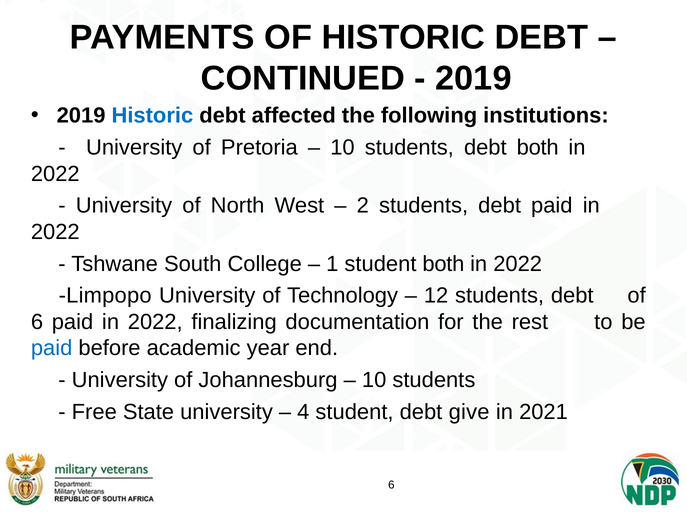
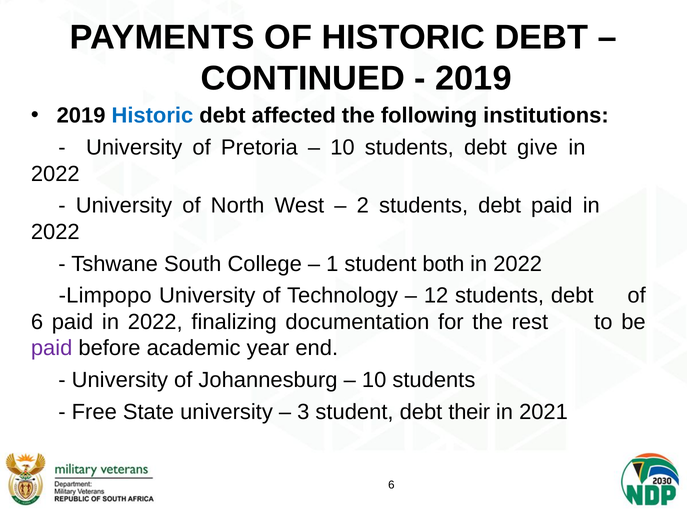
debt both: both -> give (537, 148)
paid colour: blue -> purple (52, 348)
4: 4 -> 3 (303, 412)
give: give -> their (469, 412)
